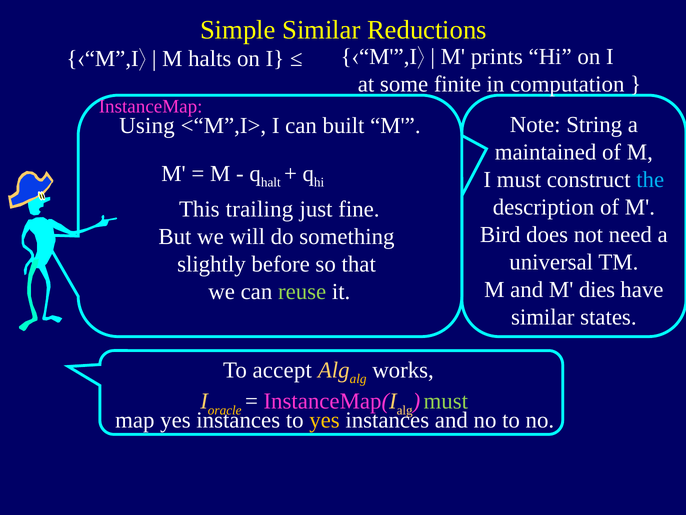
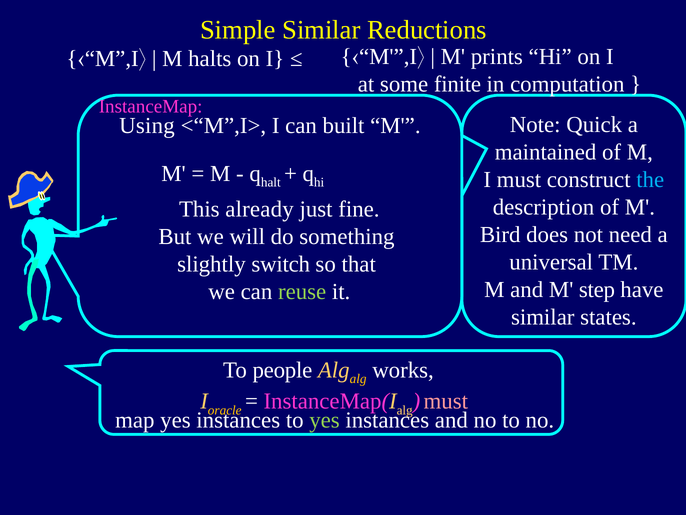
String: String -> Quick (594, 125)
trailing: trailing -> already (260, 209)
before: before -> switch (281, 264)
dies: dies -> step (597, 289)
accept: accept -> people (282, 370)
must colour: light green -> pink (446, 401)
yes colour: yellow -> light green (325, 420)
